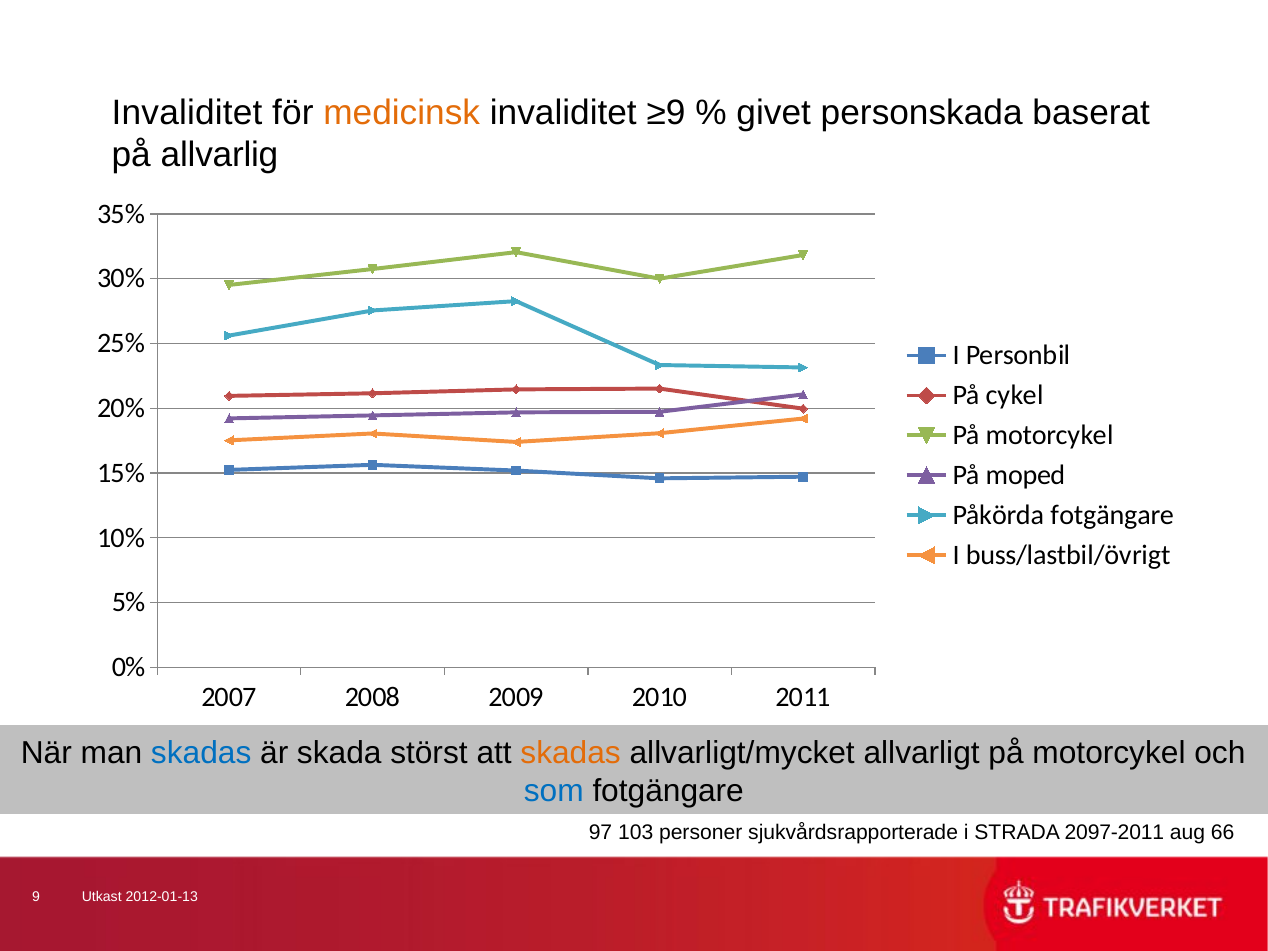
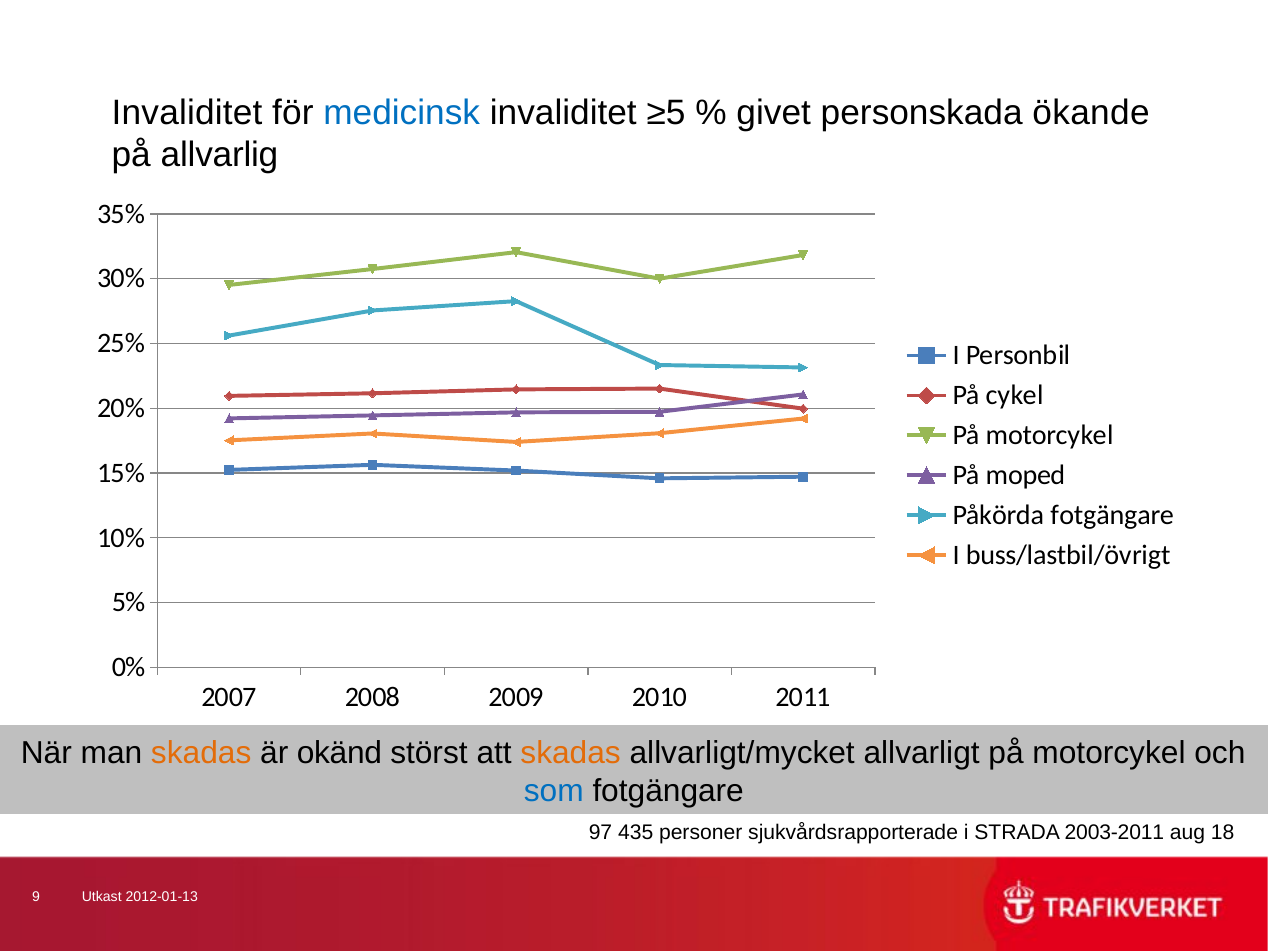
medicinsk colour: orange -> blue (402, 113)
≥9: ≥9 -> ≥5 (666, 113)
baserat: baserat -> ökande (1091, 113)
skadas colour: blue -> orange (201, 753)
skada: skada -> okänd (339, 753)
103: 103 -> 435 (636, 833)
2097-2011: 2097-2011 -> 2003-2011 (1114, 833)
66: 66 -> 18 (1223, 833)
